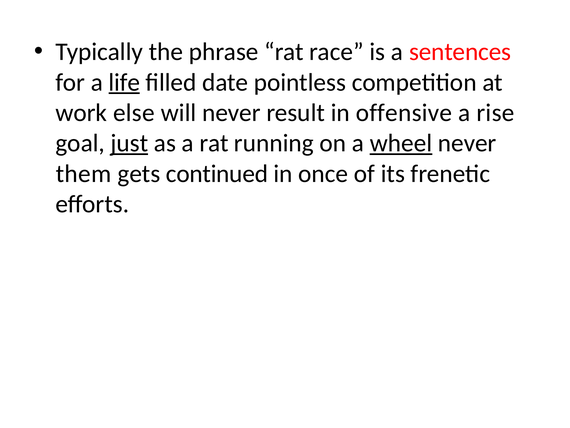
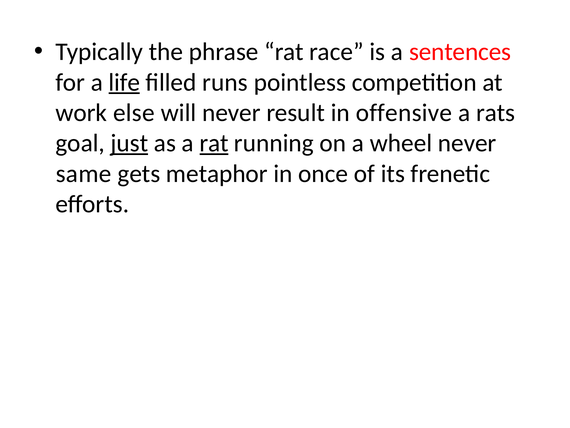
date: date -> runs (225, 82)
rise: rise -> rats (496, 113)
rat underline: none -> present (214, 143)
wheel underline: present -> none (401, 143)
them: them -> same (84, 173)
continued: continued -> metaphor (217, 173)
